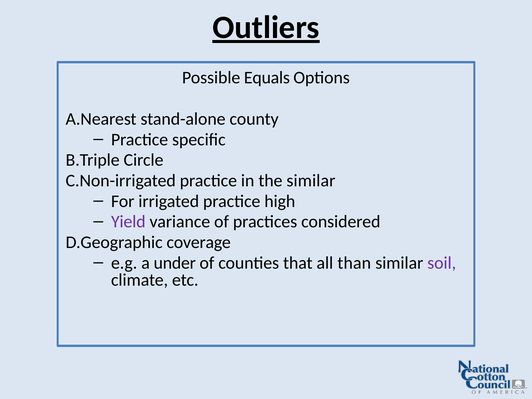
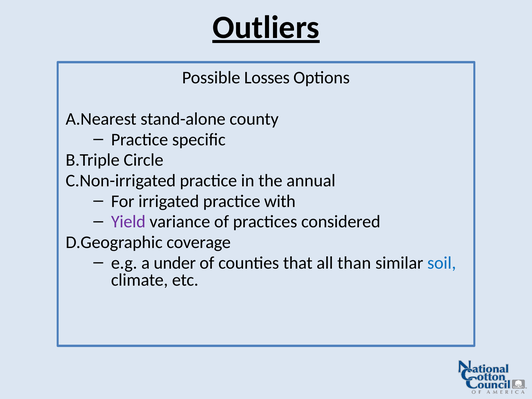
Equals: Equals -> Losses (267, 78)
the similar: similar -> annual (311, 181)
high: high -> with (280, 201)
soil colour: purple -> blue (442, 263)
